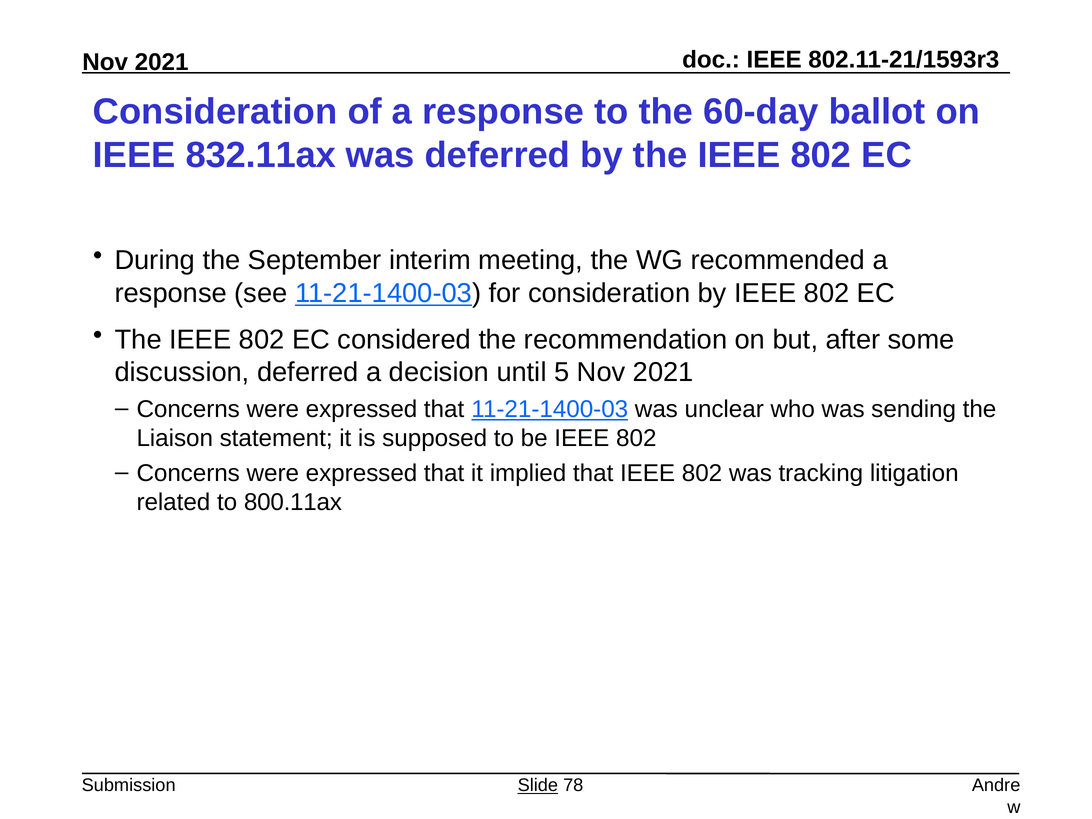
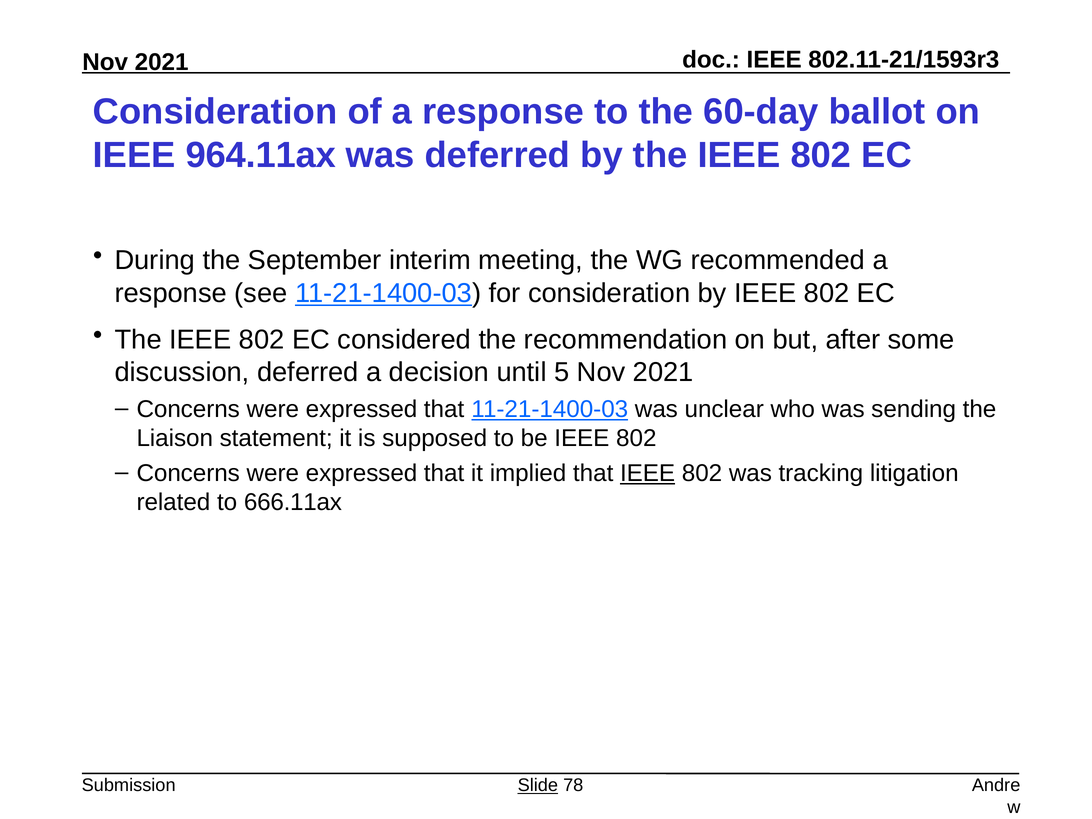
832.11ax: 832.11ax -> 964.11ax (261, 155)
IEEE underline: none -> present (648, 473)
800.11ax: 800.11ax -> 666.11ax (293, 502)
